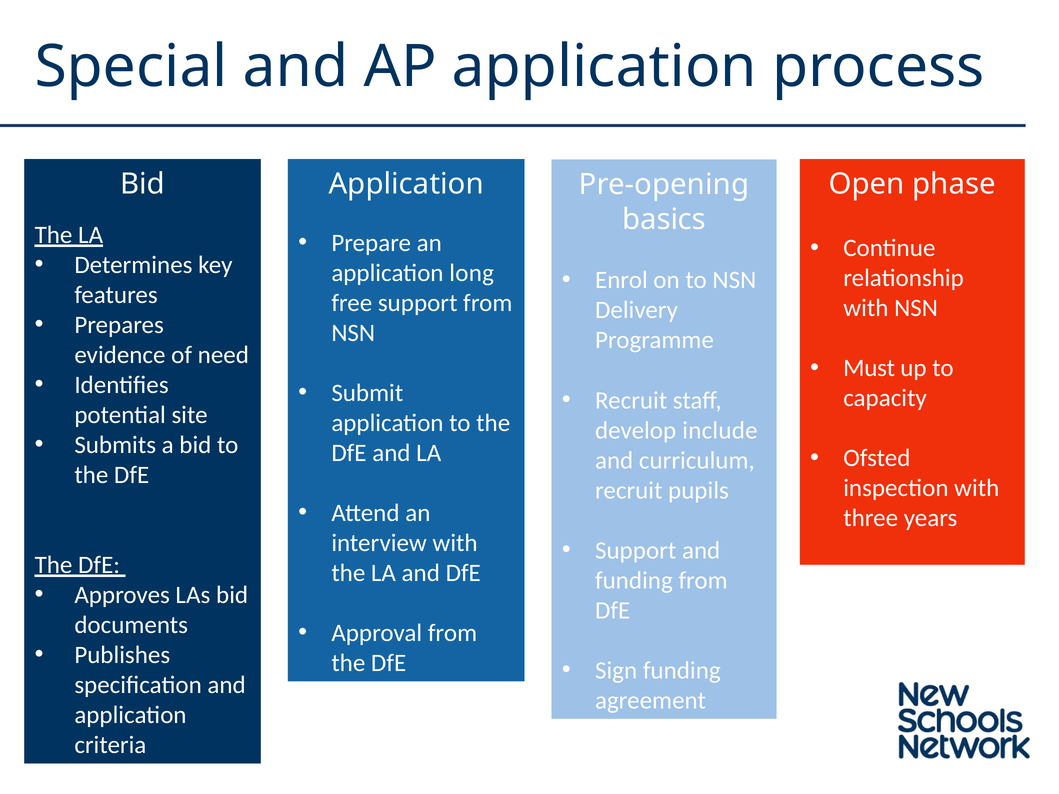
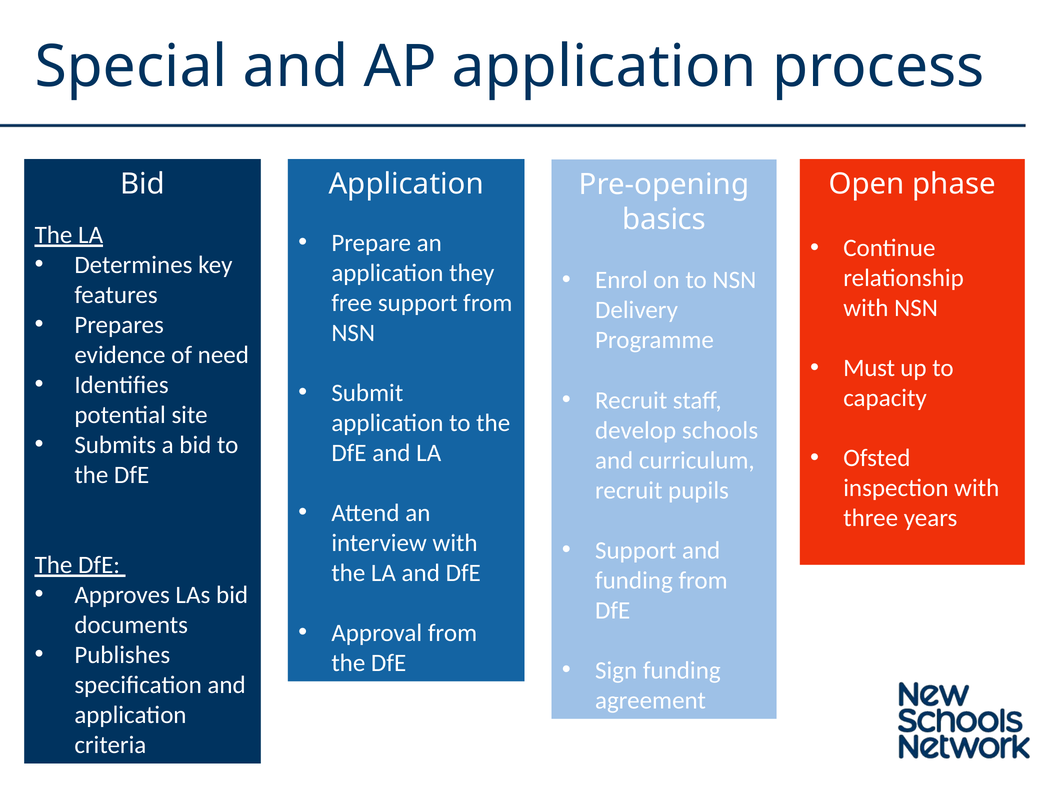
long: long -> they (472, 273)
include: include -> schools (720, 430)
